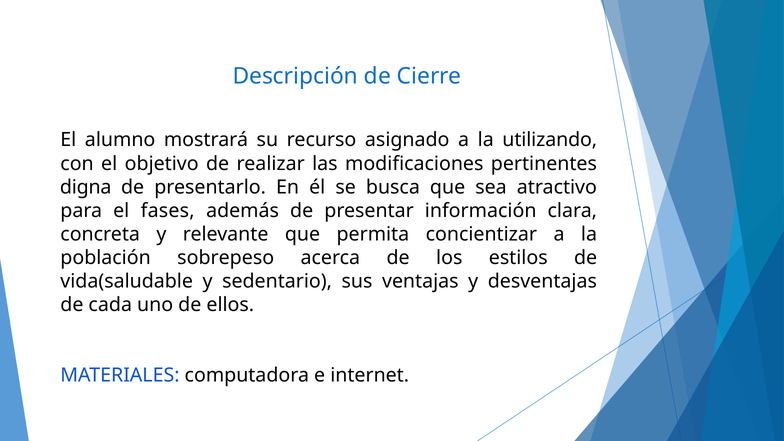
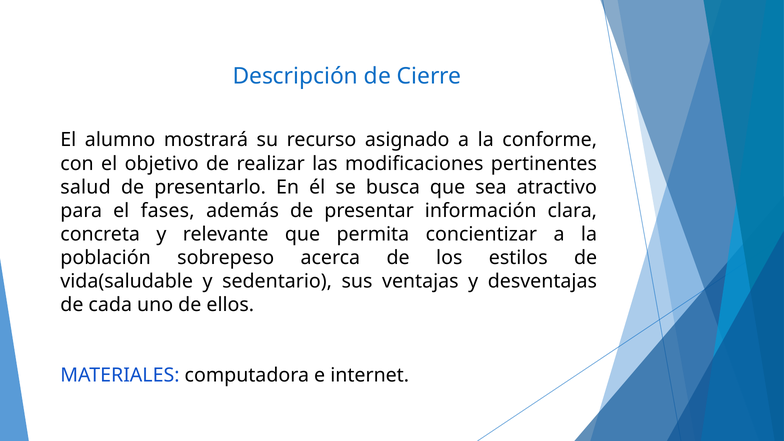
utilizando: utilizando -> conforme (550, 140)
digna: digna -> salud (86, 187)
